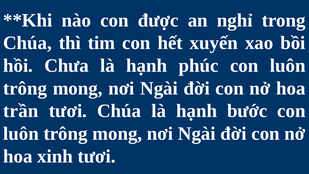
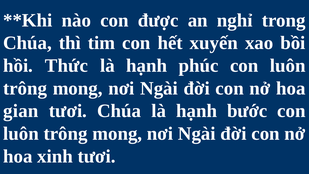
Chưa: Chưa -> Thức (66, 66)
trần: trần -> gian (21, 111)
